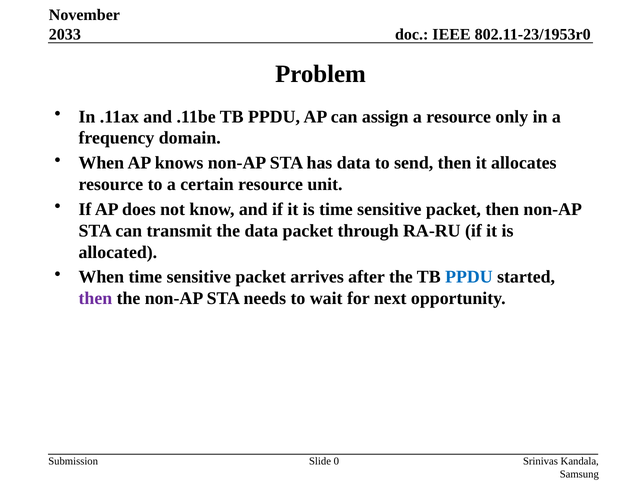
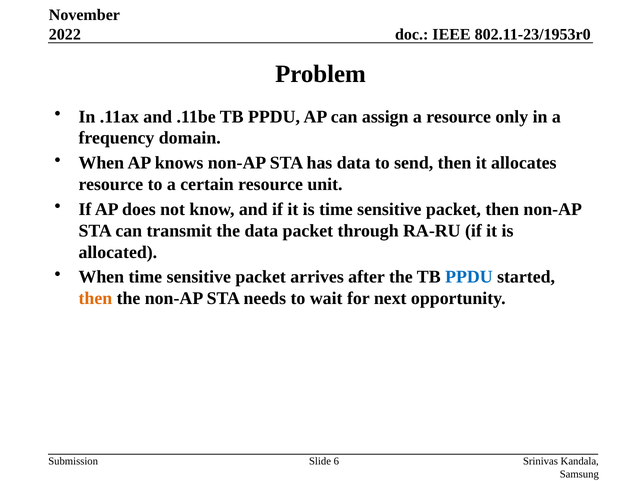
2033: 2033 -> 2022 (65, 34)
then colour: purple -> orange (95, 298)
0: 0 -> 6 (336, 461)
